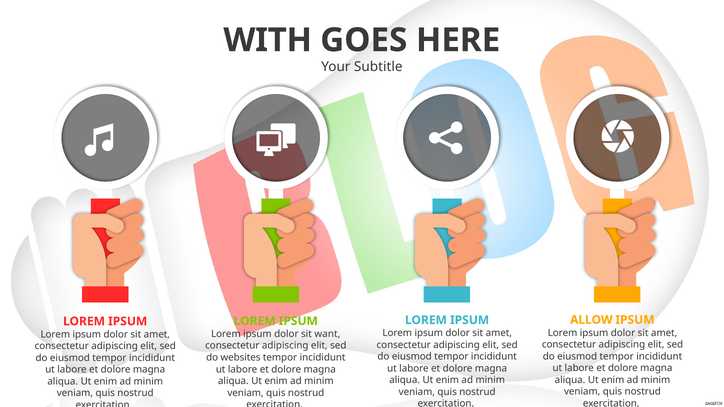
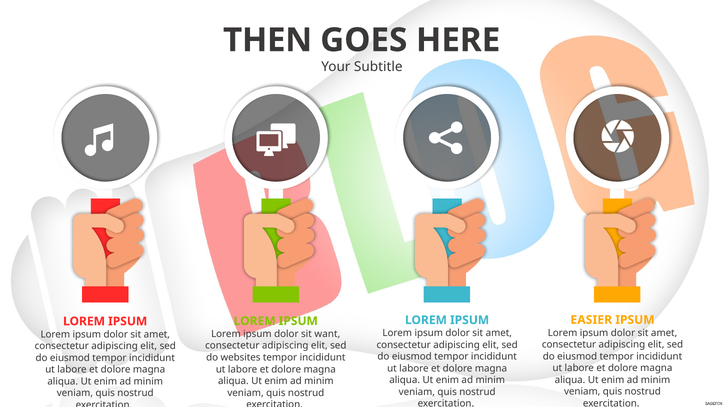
WITH: WITH -> THEN (268, 40)
ALLOW: ALLOW -> EASIER (591, 320)
